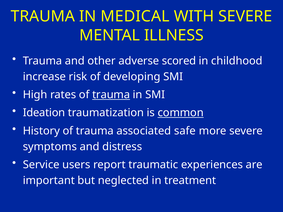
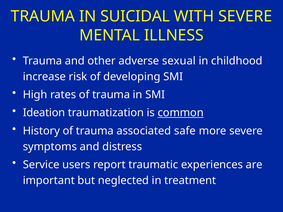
MEDICAL: MEDICAL -> SUICIDAL (135, 16)
scored: scored -> sexual (179, 61)
trauma underline: present -> none (111, 95)
